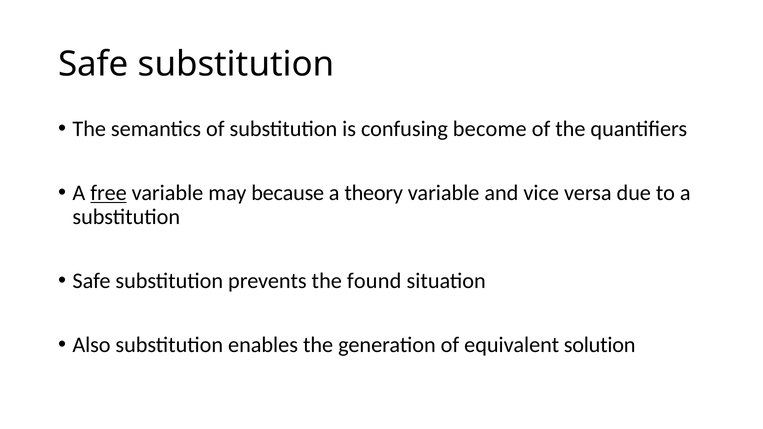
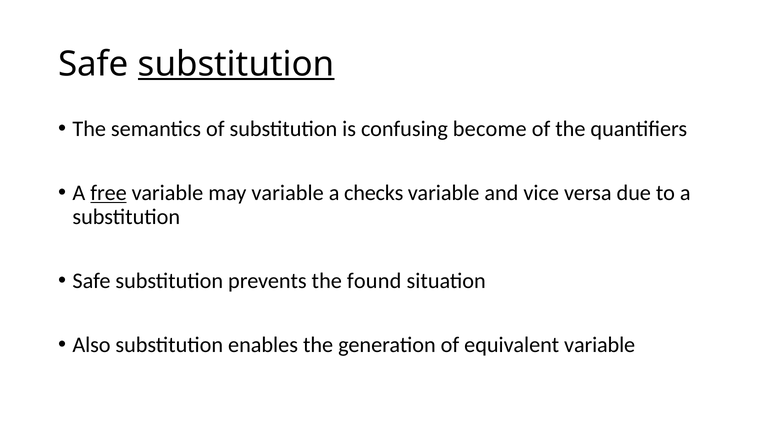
substitution underline: none -> present (236, 64)
may because: because -> variable (288, 193)
theory: theory -> checks (374, 193)
equivalent solution: solution -> variable (600, 345)
